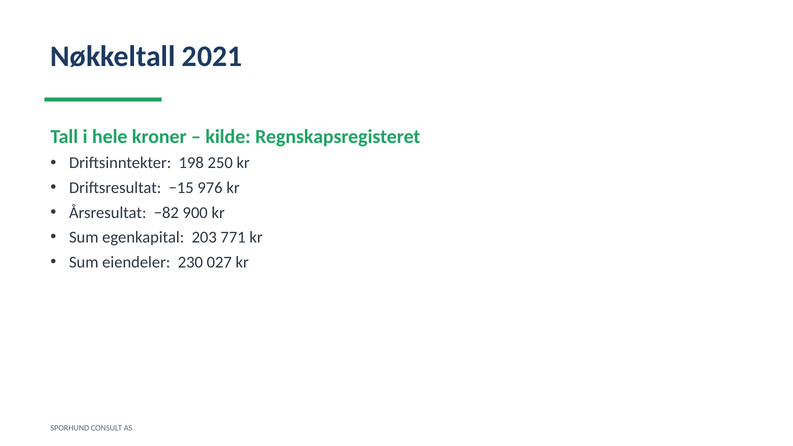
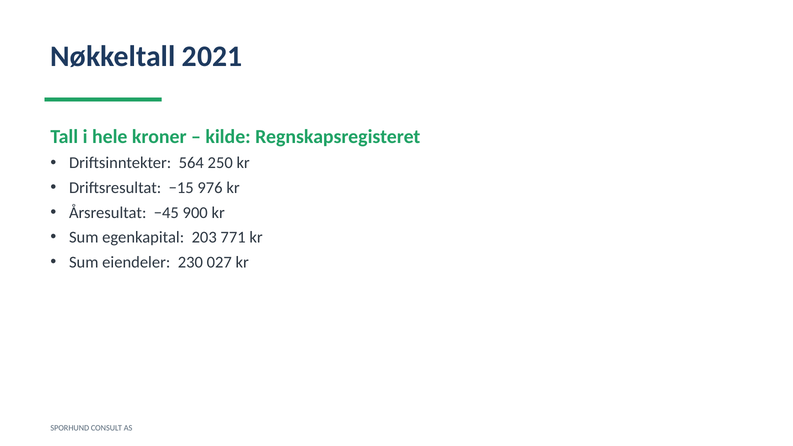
198: 198 -> 564 (191, 163)
−82: −82 -> −45 (166, 213)
